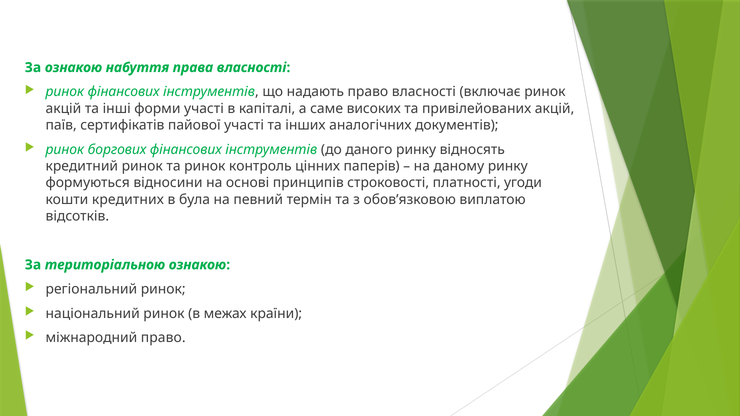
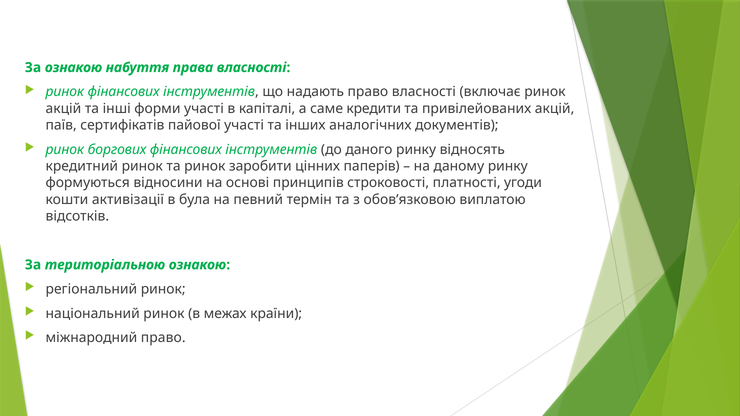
високих: високих -> кредити (374, 109)
контроль: контроль -> заробити (260, 166)
кредитних: кредитних -> активізації (128, 200)
